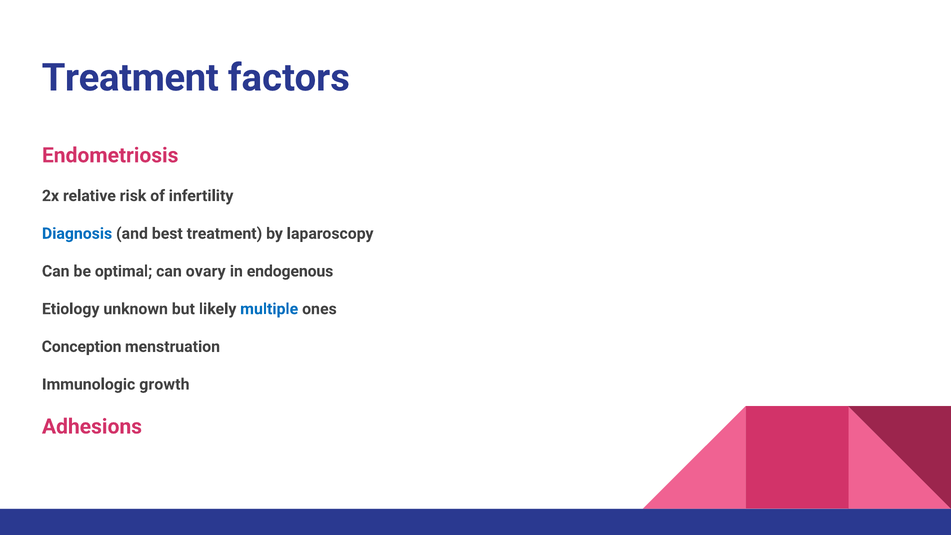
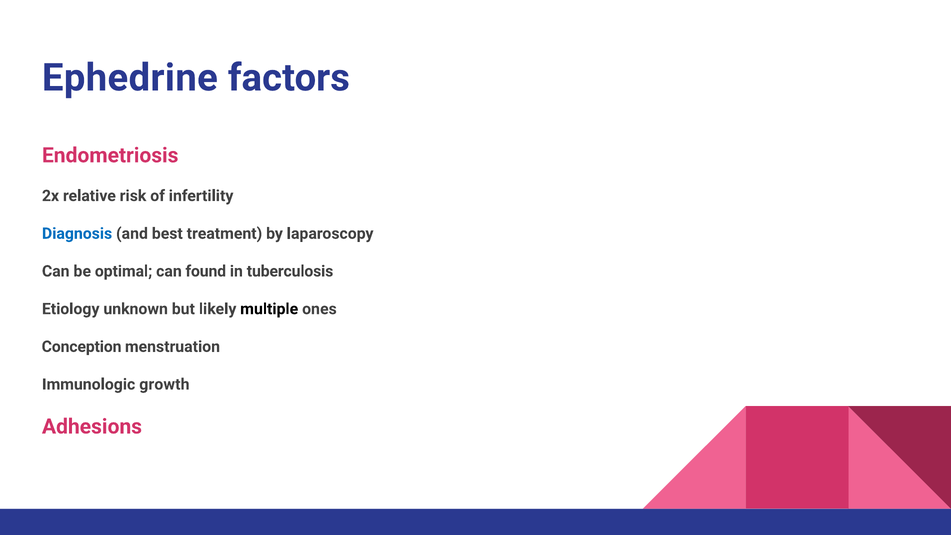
Treatment: Treatment -> Ephedrine (130, 78)
ovary: ovary -> found (206, 271)
endogenous: endogenous -> tuberculosis (290, 271)
multiple colour: blue -> black (269, 309)
